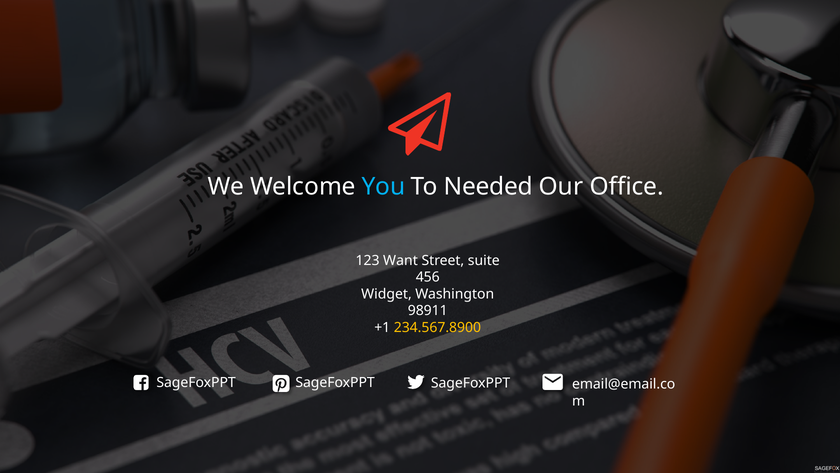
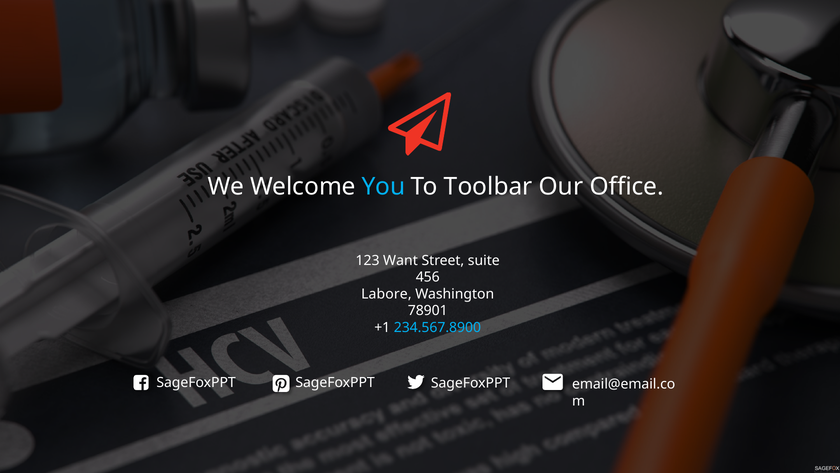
Needed: Needed -> Toolbar (488, 187)
Widget: Widget -> Labore (386, 294)
98911: 98911 -> 78901 (428, 310)
234.567.8900 colour: yellow -> light blue (437, 327)
